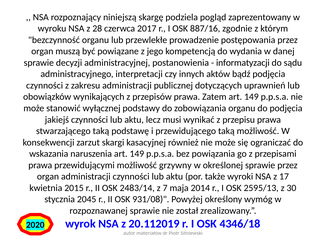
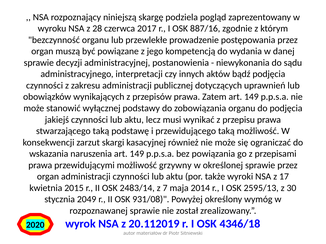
informatyzacji: informatyzacji -> niewykonania (243, 63)
2045: 2045 -> 2049 (87, 200)
